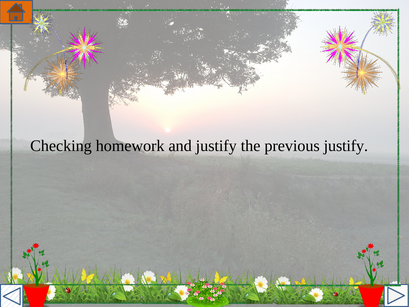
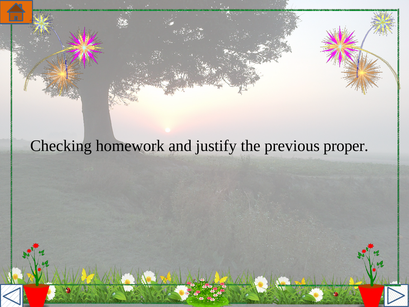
previous justify: justify -> proper (346, 146)
